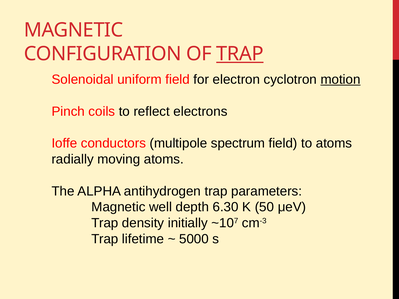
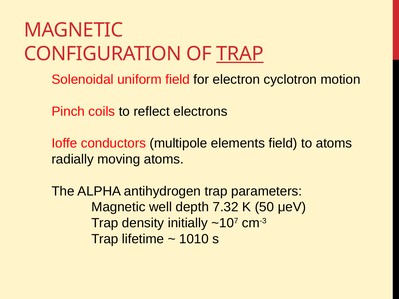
motion underline: present -> none (340, 80)
spectrum: spectrum -> elements (238, 143)
6.30: 6.30 -> 7.32 (226, 207)
5000: 5000 -> 1010 (194, 239)
